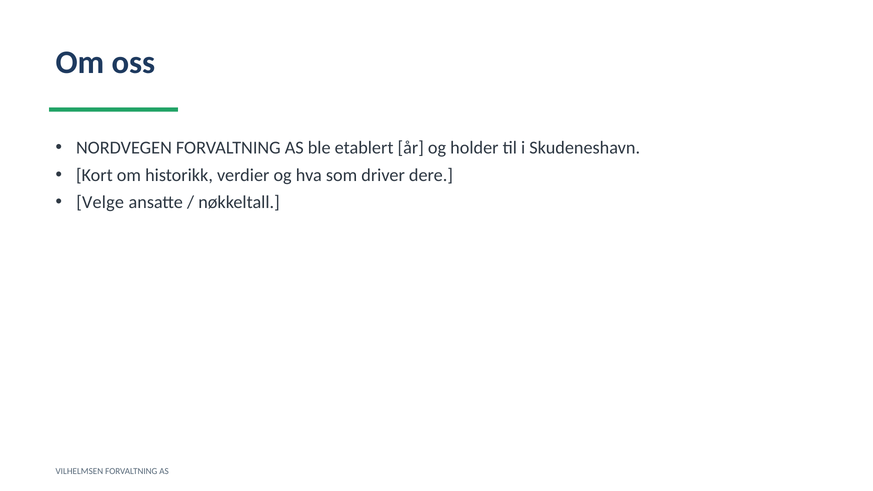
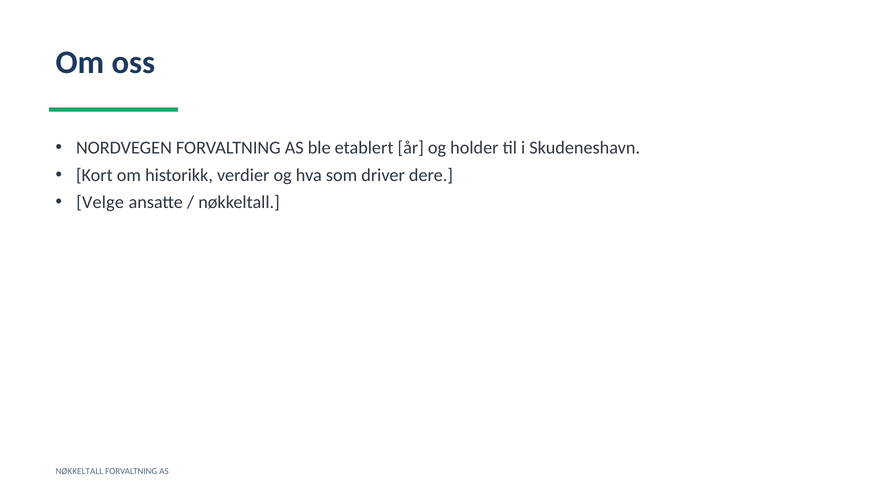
VILHELMSEN: VILHELMSEN -> NØKKELTALL (79, 471)
